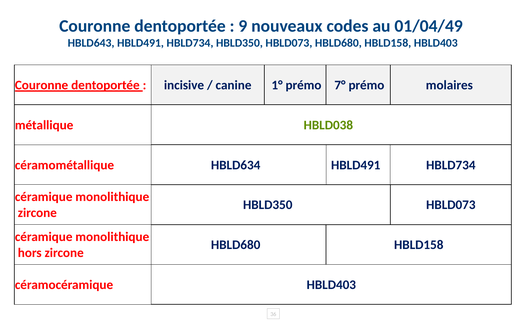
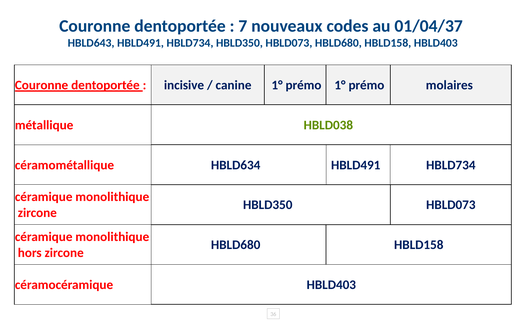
9: 9 -> 7 (243, 26)
01/04/49: 01/04/49 -> 01/04/37 (429, 26)
prémo 7°: 7° -> 1° (340, 85)
